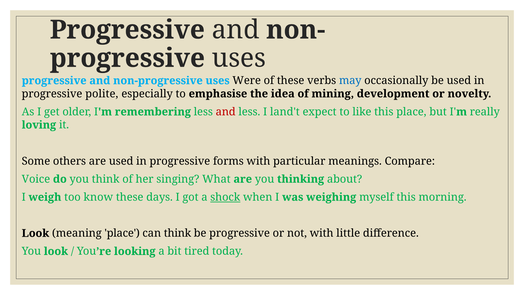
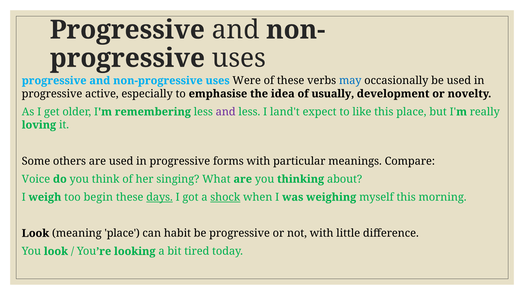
polite: polite -> active (102, 94)
mining: mining -> usually (333, 94)
and colour: red -> purple (226, 112)
know: know -> begin (98, 197)
days underline: none -> present (160, 197)
can think: think -> habit (177, 233)
